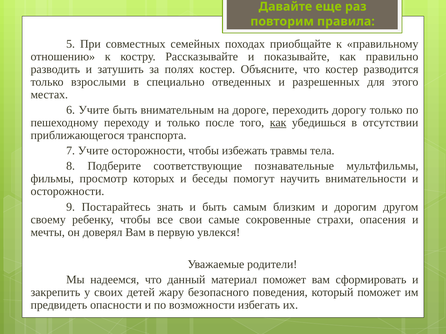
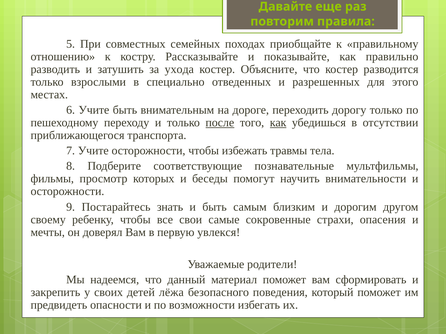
полях: полях -> ухода (179, 69)
после underline: none -> present (220, 123)
жару: жару -> лёжа (171, 293)
